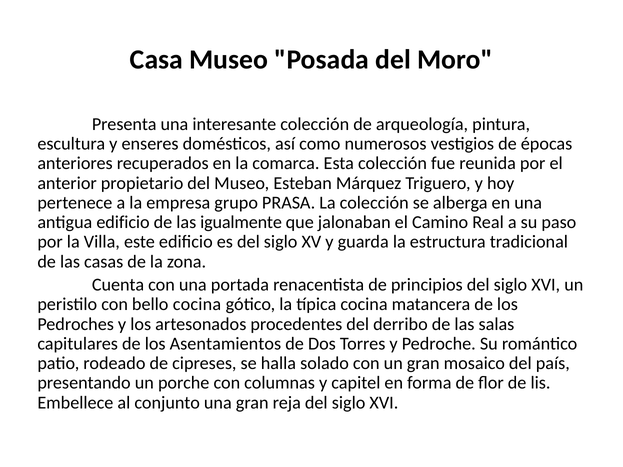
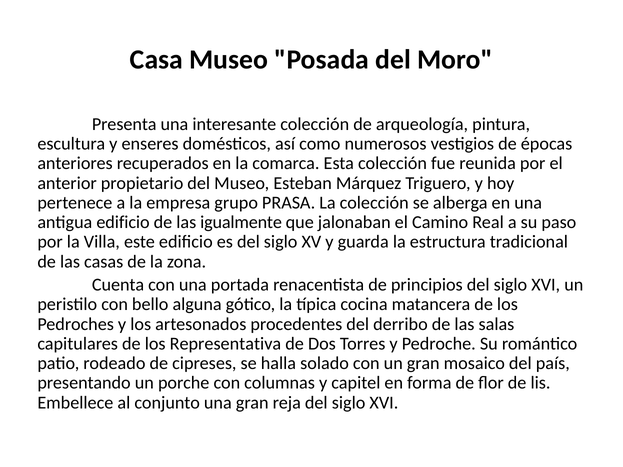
bello cocina: cocina -> alguna (197, 305)
Asentamientos: Asentamientos -> Representativa (225, 344)
